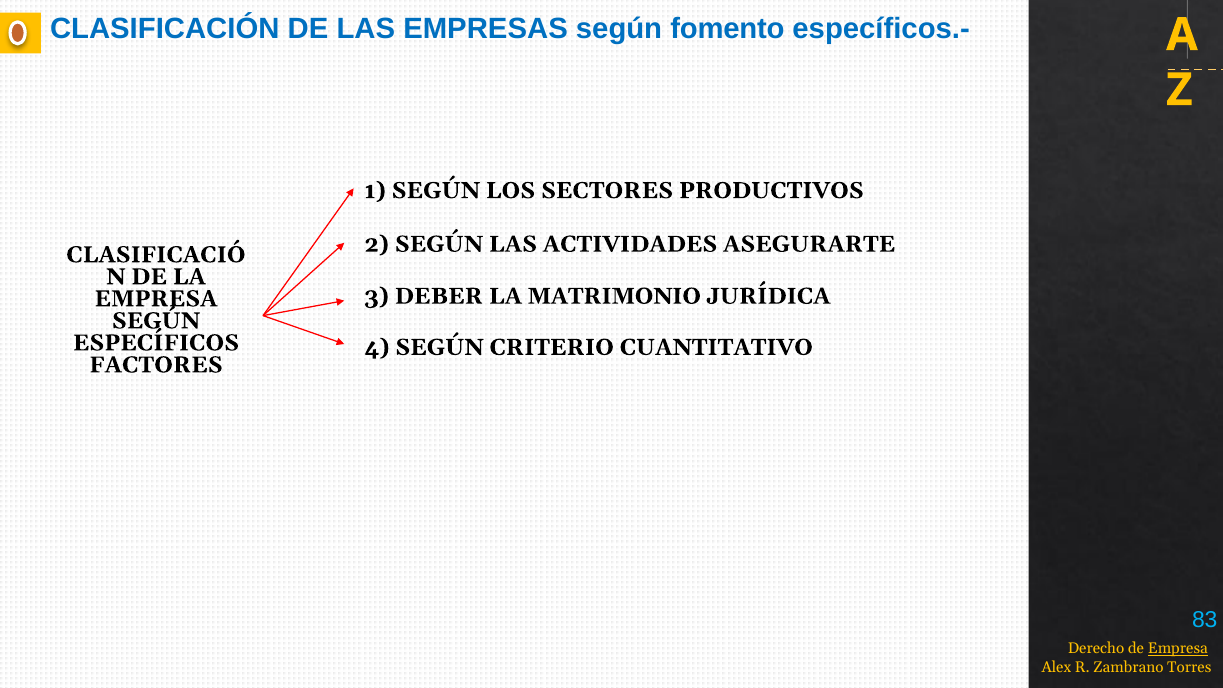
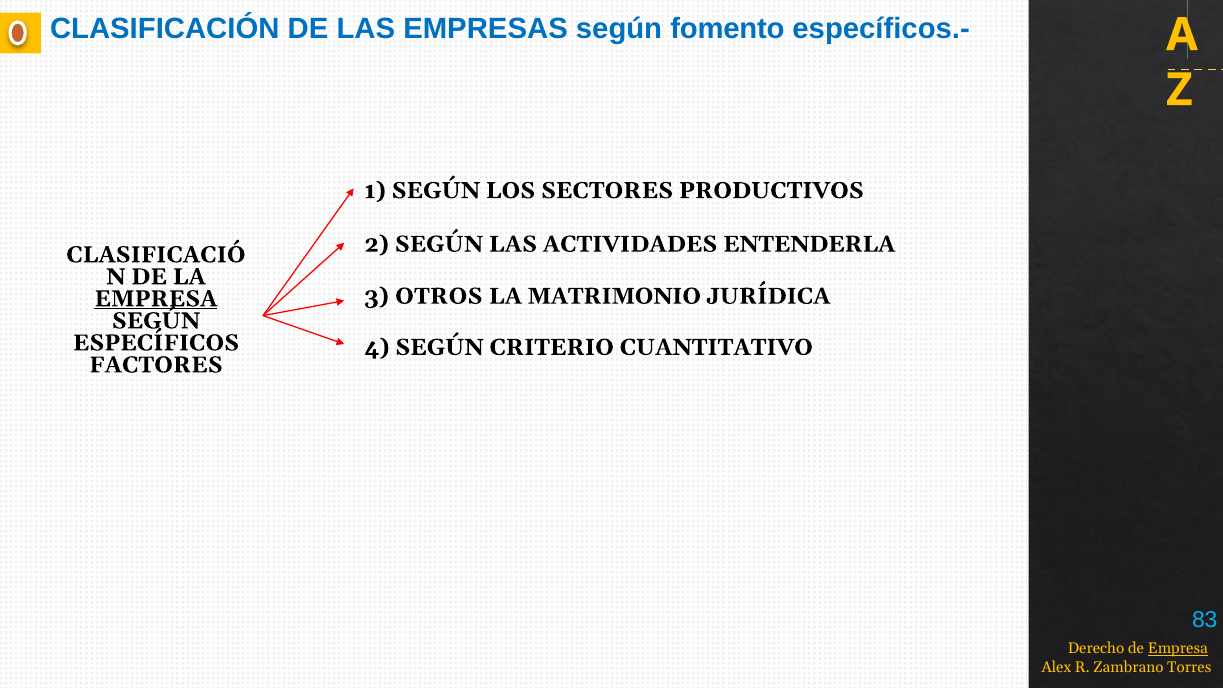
ASEGURARTE: ASEGURARTE -> ENTENDERLA (809, 244)
DEBER: DEBER -> OTROS (439, 296)
EMPRESA underline: none -> present (156, 299)
